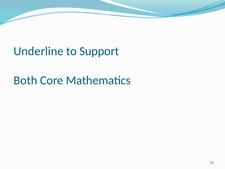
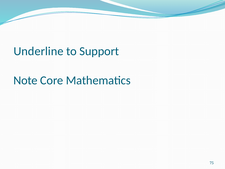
Both: Both -> Note (25, 80)
